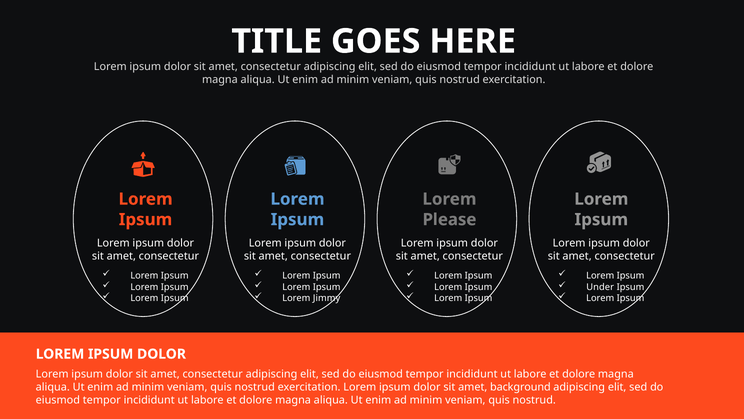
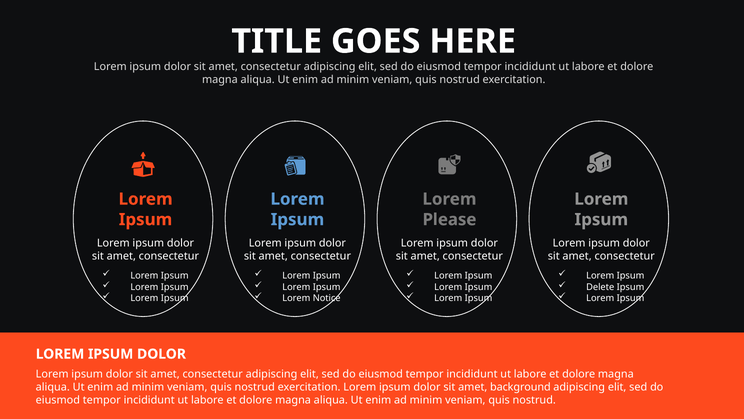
Under: Under -> Delete (600, 287)
Jimmy: Jimmy -> Notice (327, 298)
